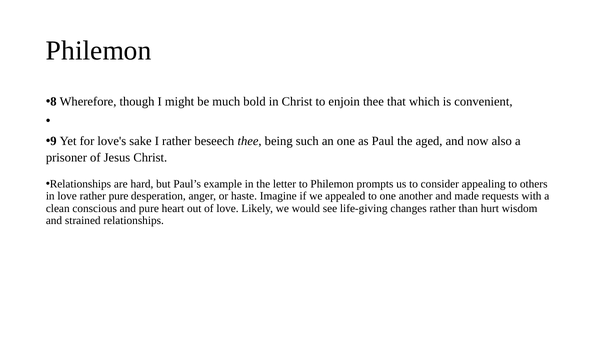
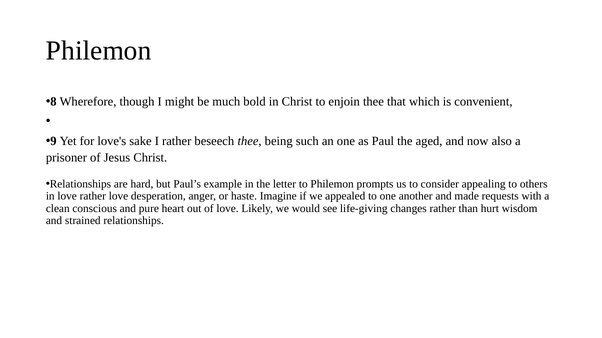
rather pure: pure -> love (119, 197)
